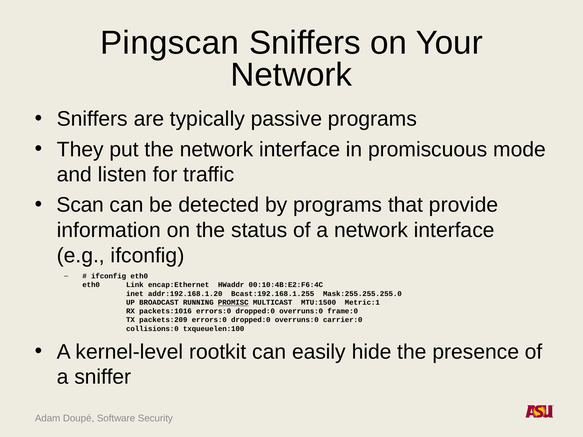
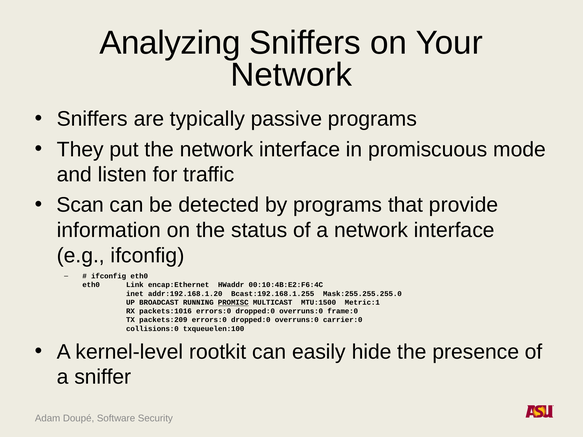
Pingscan: Pingscan -> Analyzing (170, 43)
